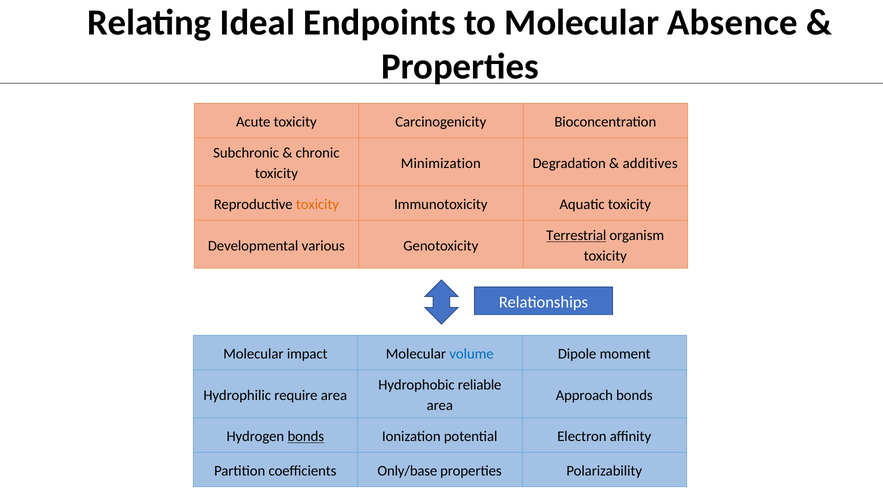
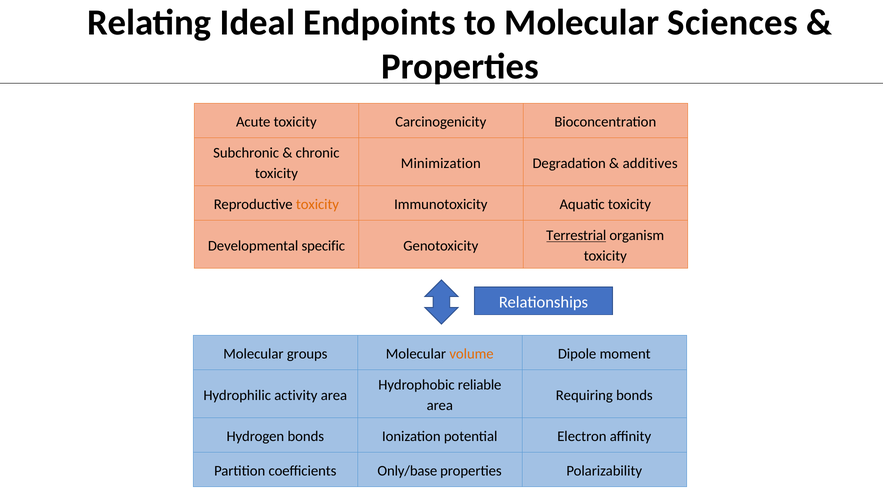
Absence: Absence -> Sciences (733, 22)
various: various -> specific (323, 246)
impact: impact -> groups (307, 354)
volume colour: blue -> orange (472, 354)
require: require -> activity (296, 395)
Approach: Approach -> Requiring (584, 395)
bonds underline: present -> none (306, 436)
